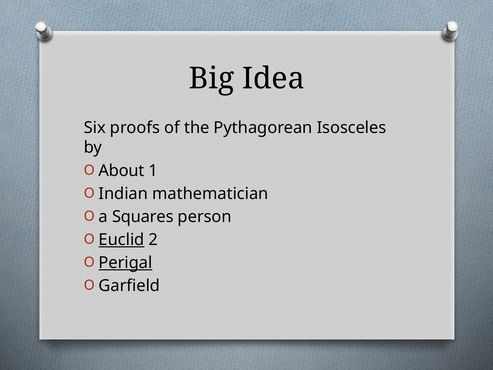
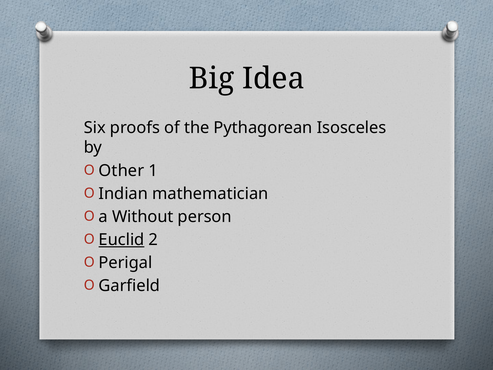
About: About -> Other (121, 170)
Squares: Squares -> Without (143, 216)
Perigal underline: present -> none (125, 262)
